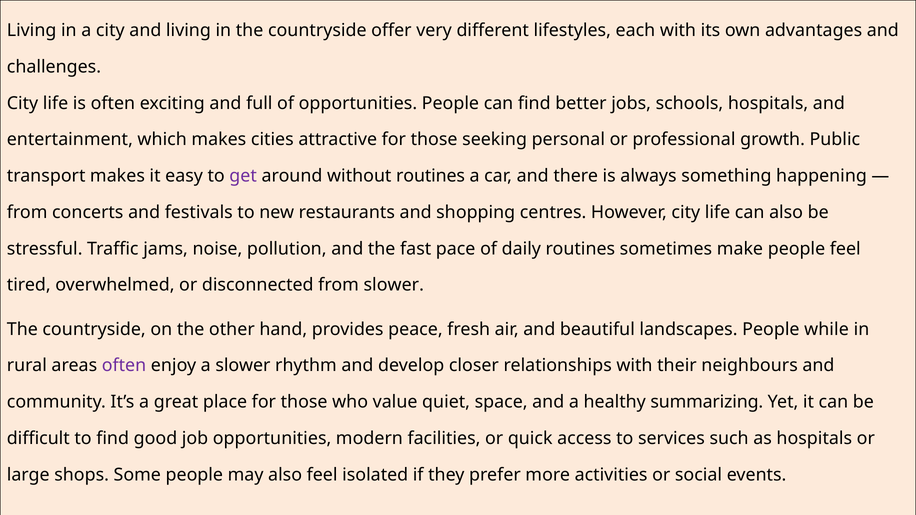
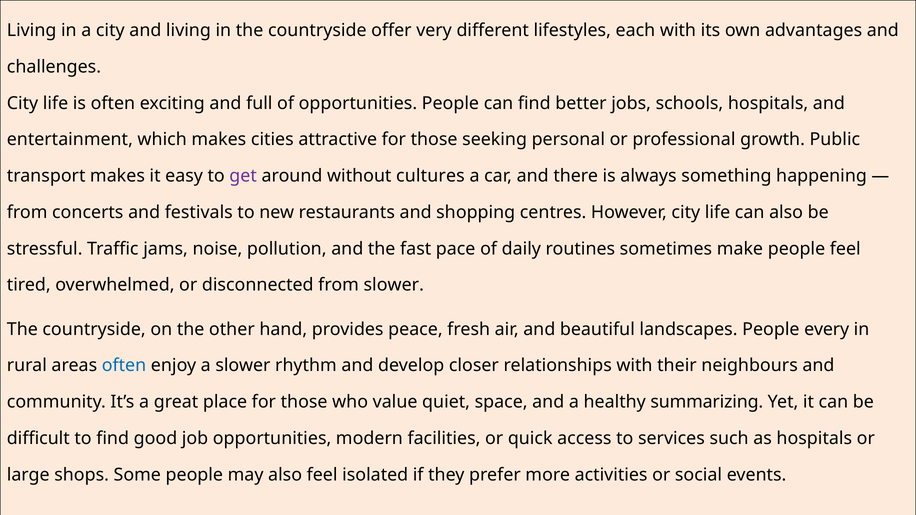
without routines: routines -> cultures (430, 176)
while: while -> every (827, 329)
often colour: purple -> blue (124, 366)
